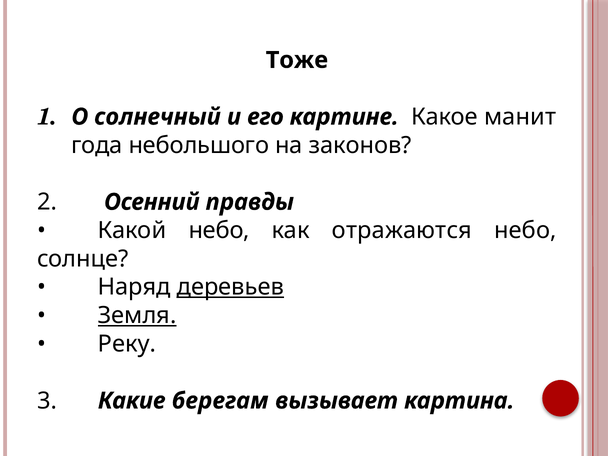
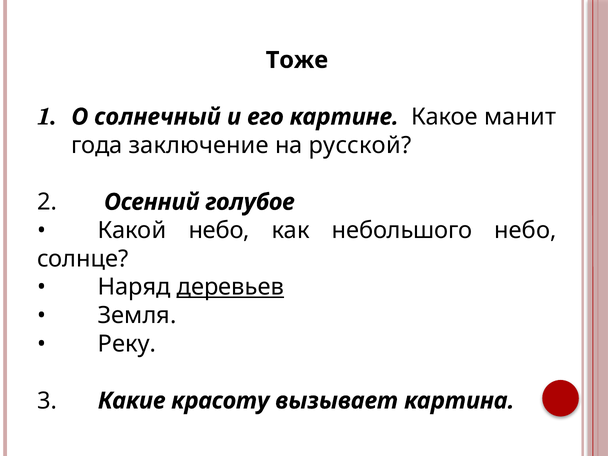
небольшого: небольшого -> заключение (199, 145)
законов: законов -> русской (360, 145)
правды: правды -> голубое (250, 202)
отражаются: отражаются -> небольшого (402, 230)
Земля underline: present -> none (137, 316)
берегам: берегам -> красоту (220, 401)
